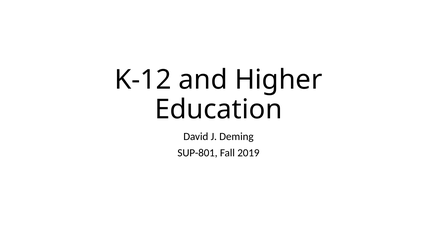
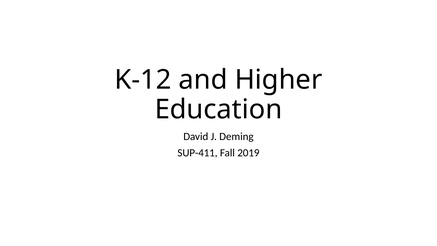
SUP-801: SUP-801 -> SUP-411 (197, 153)
